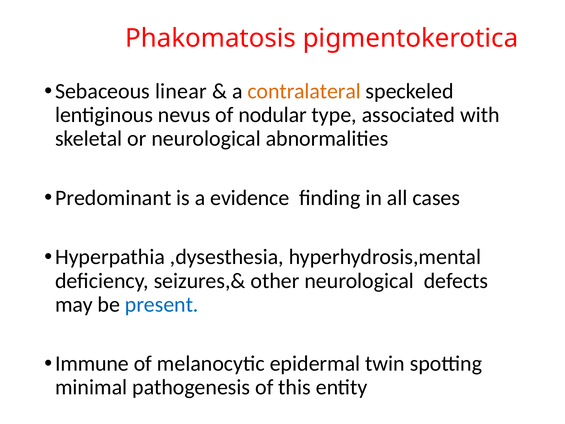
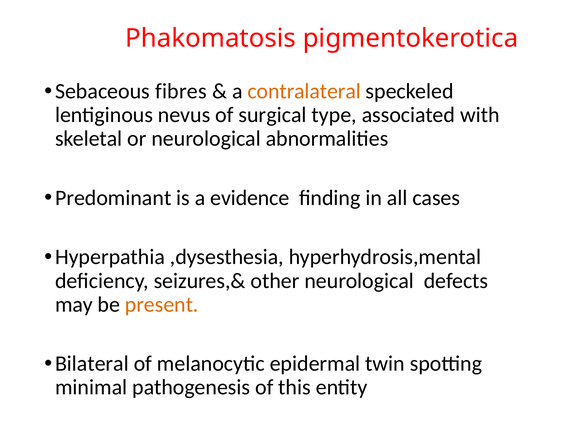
linear: linear -> fibres (181, 91)
nodular: nodular -> surgical (273, 115)
present colour: blue -> orange (162, 304)
Immune: Immune -> Bilateral (92, 363)
